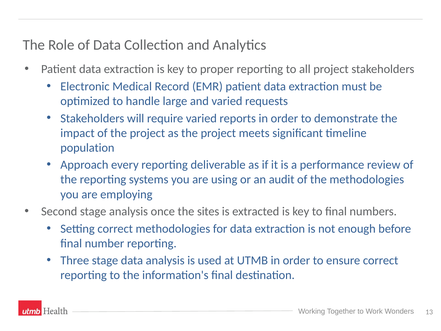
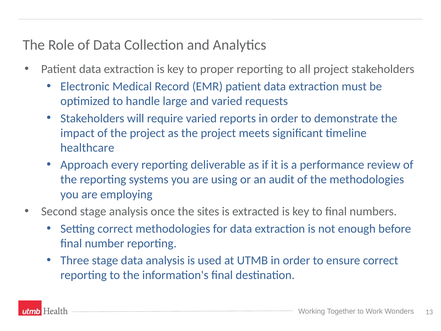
population: population -> healthcare (87, 148)
